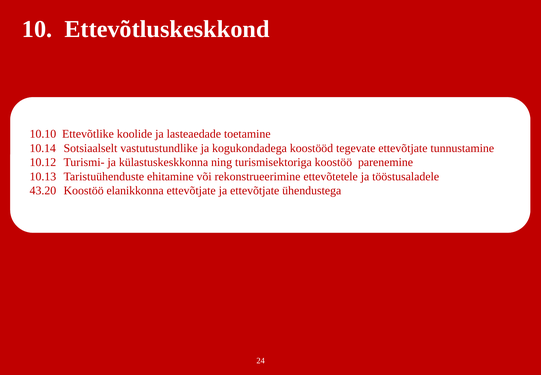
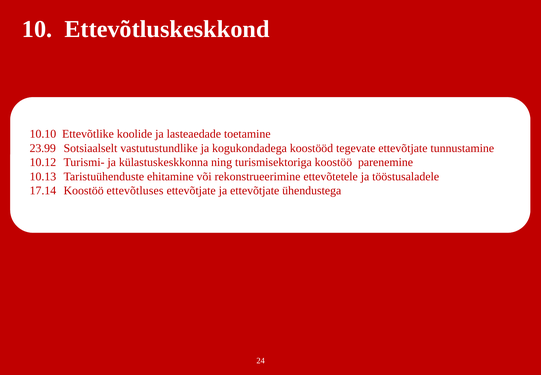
10.14: 10.14 -> 23.99 (43, 148)
43.20: 43.20 -> 17.14 (43, 190)
elanikkonna: elanikkonna -> ettevõtluses (135, 190)
